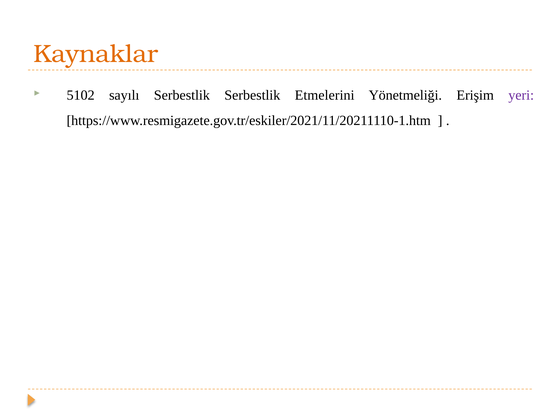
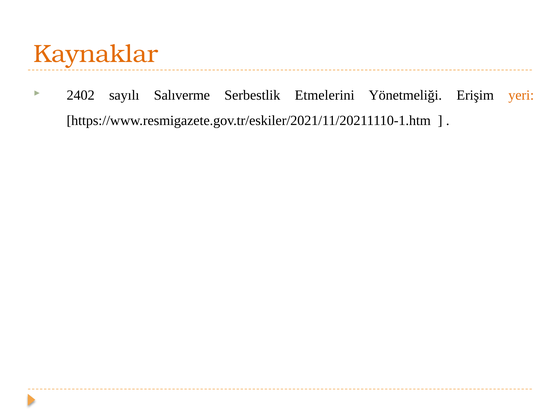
5102: 5102 -> 2402 (81, 95)
sayılı Serbestlik: Serbestlik -> Salıverme (182, 95)
yeri colour: purple -> orange (521, 95)
